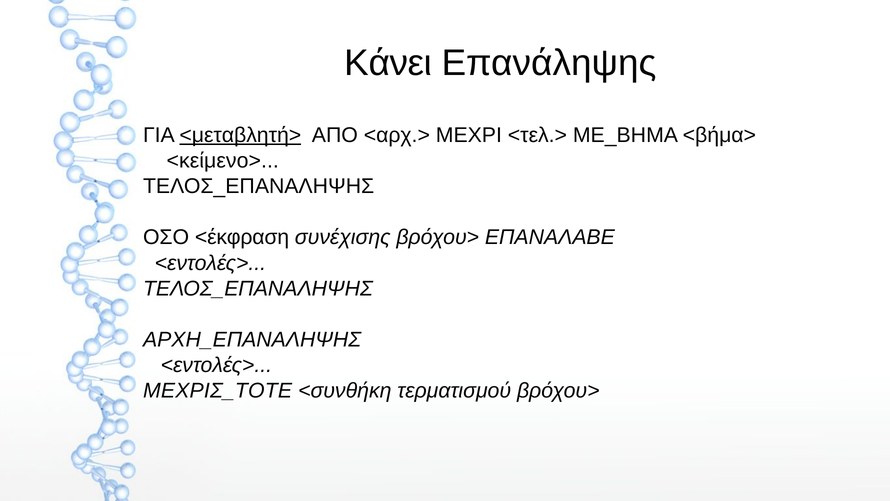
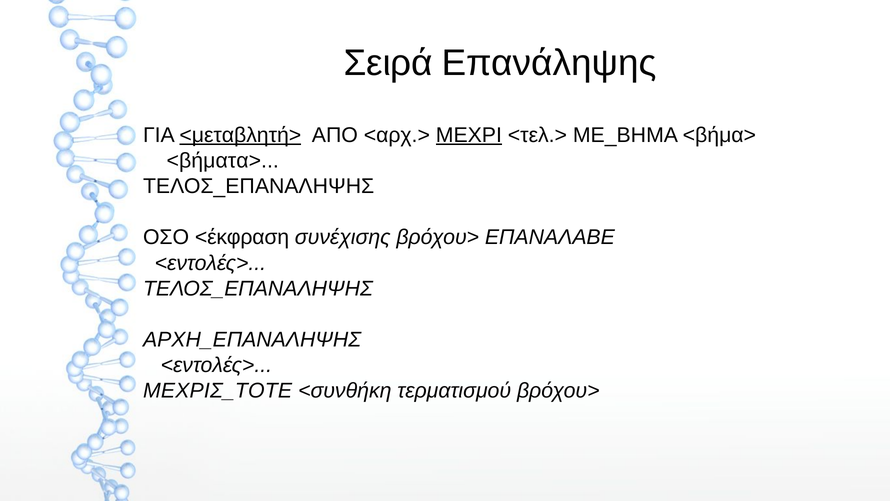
Κάνει: Κάνει -> Σειρά (388, 63)
ΜΕΧΡΙ underline: none -> present (469, 135)
<κείμενο>: <κείμενο> -> <βήματα> (223, 161)
